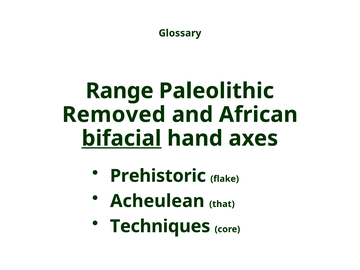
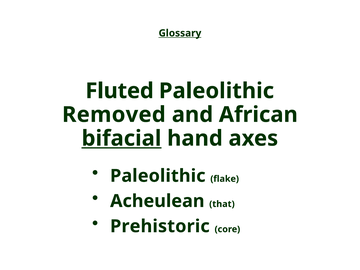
Glossary underline: none -> present (180, 33)
Range: Range -> Fluted (120, 91)
Prehistoric: Prehistoric -> Paleolithic (158, 176)
Techniques: Techniques -> Prehistoric (160, 226)
